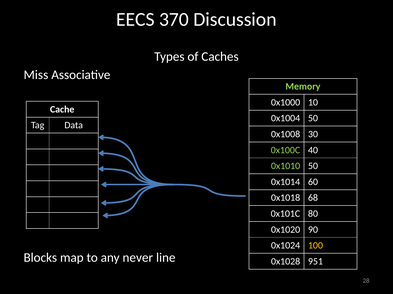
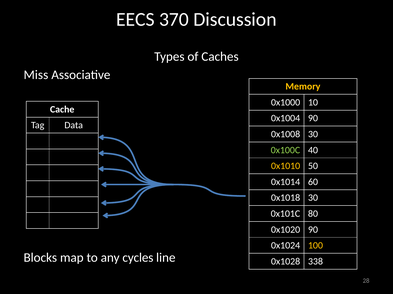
Memory colour: light green -> yellow (303, 87)
0x1004 50: 50 -> 90 (313, 119)
0x1010 colour: light green -> yellow (286, 166)
0x1018 68: 68 -> 30 (313, 198)
never: never -> cycles (138, 258)
951: 951 -> 338 (315, 262)
